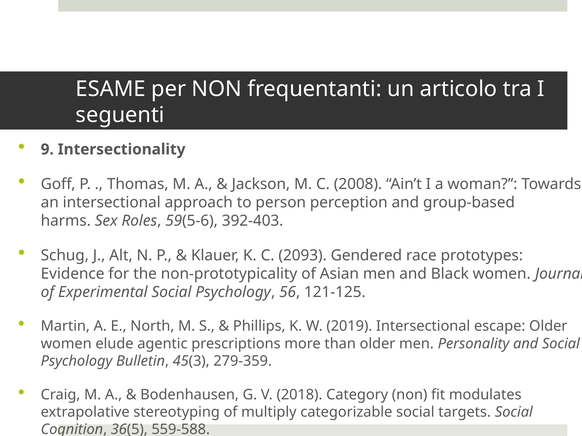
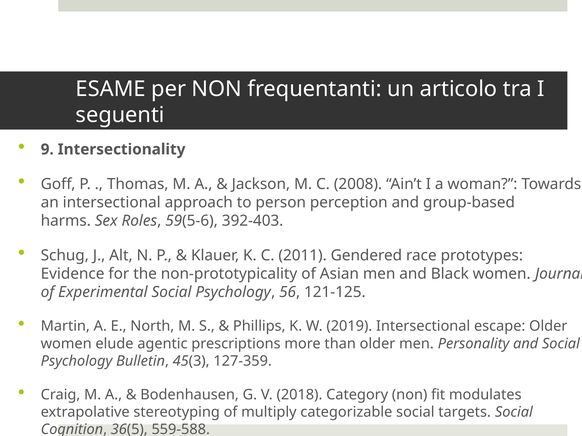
2093: 2093 -> 2011 (303, 256)
279-359: 279-359 -> 127-359 (243, 361)
